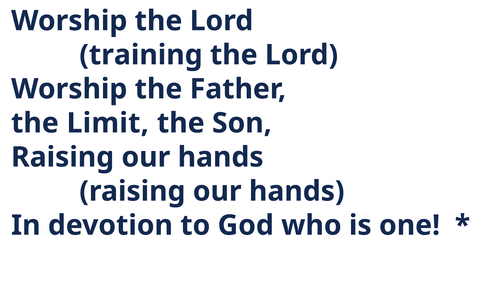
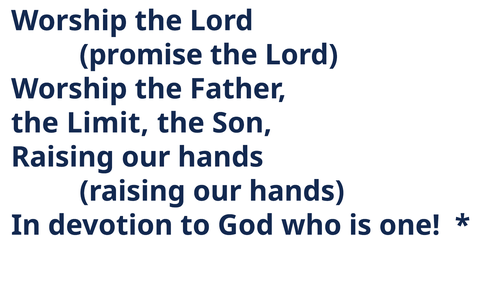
training: training -> promise (141, 55)
